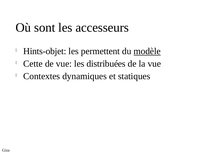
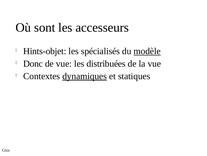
permettent: permettent -> spécialisés (100, 51)
Cette: Cette -> Donc (33, 63)
dynamiques underline: none -> present (85, 76)
